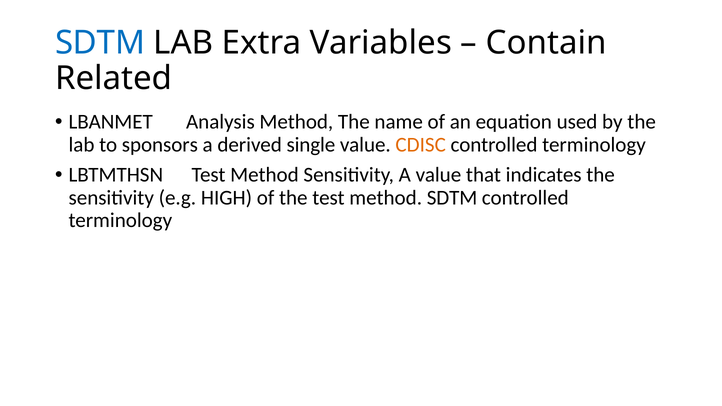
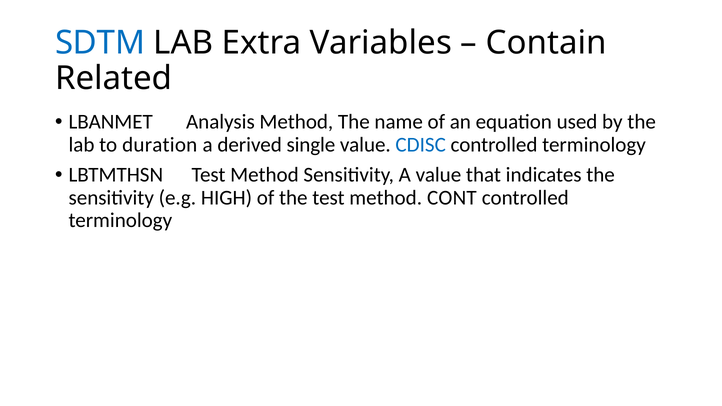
sponsors: sponsors -> duration (160, 145)
CDISC colour: orange -> blue (421, 145)
method SDTM: SDTM -> CONT (452, 198)
